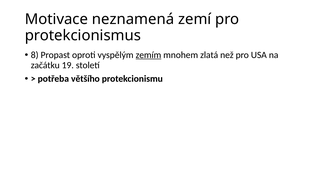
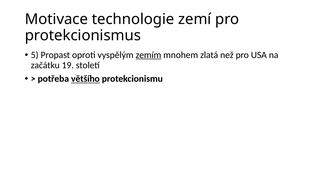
neznamená: neznamená -> technologie (133, 19)
8: 8 -> 5 (35, 55)
většího underline: none -> present (85, 79)
